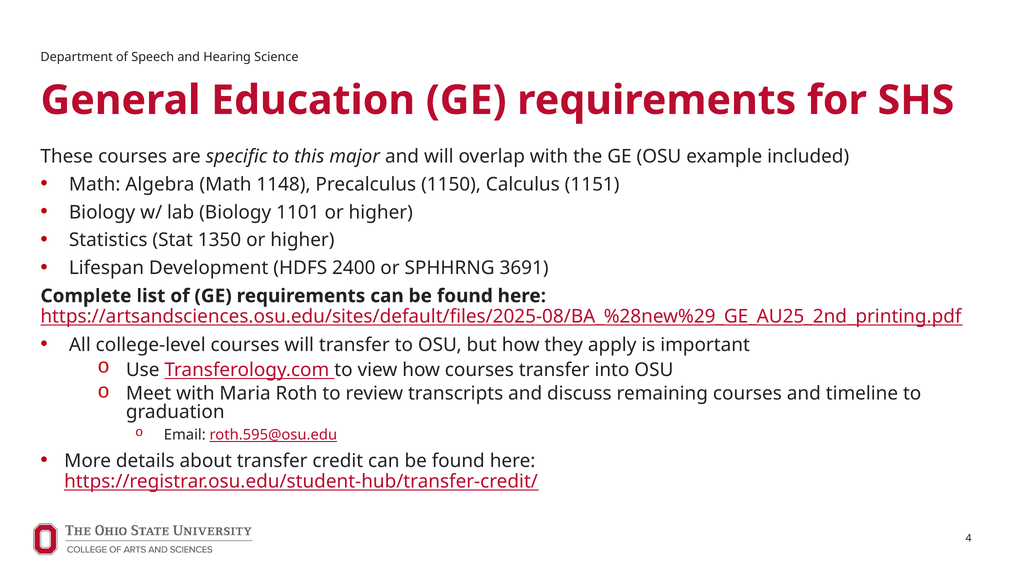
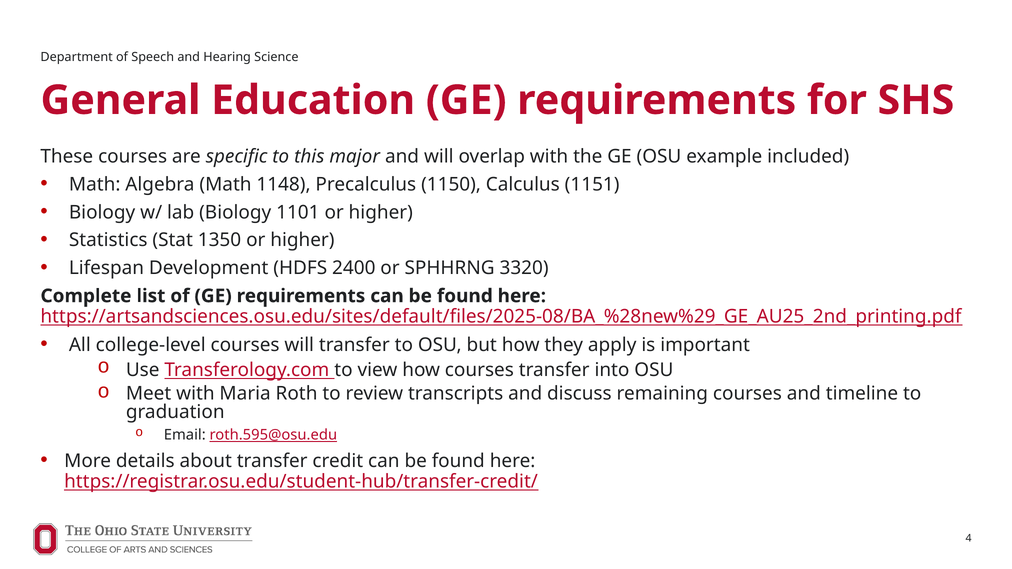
3691: 3691 -> 3320 (524, 268)
